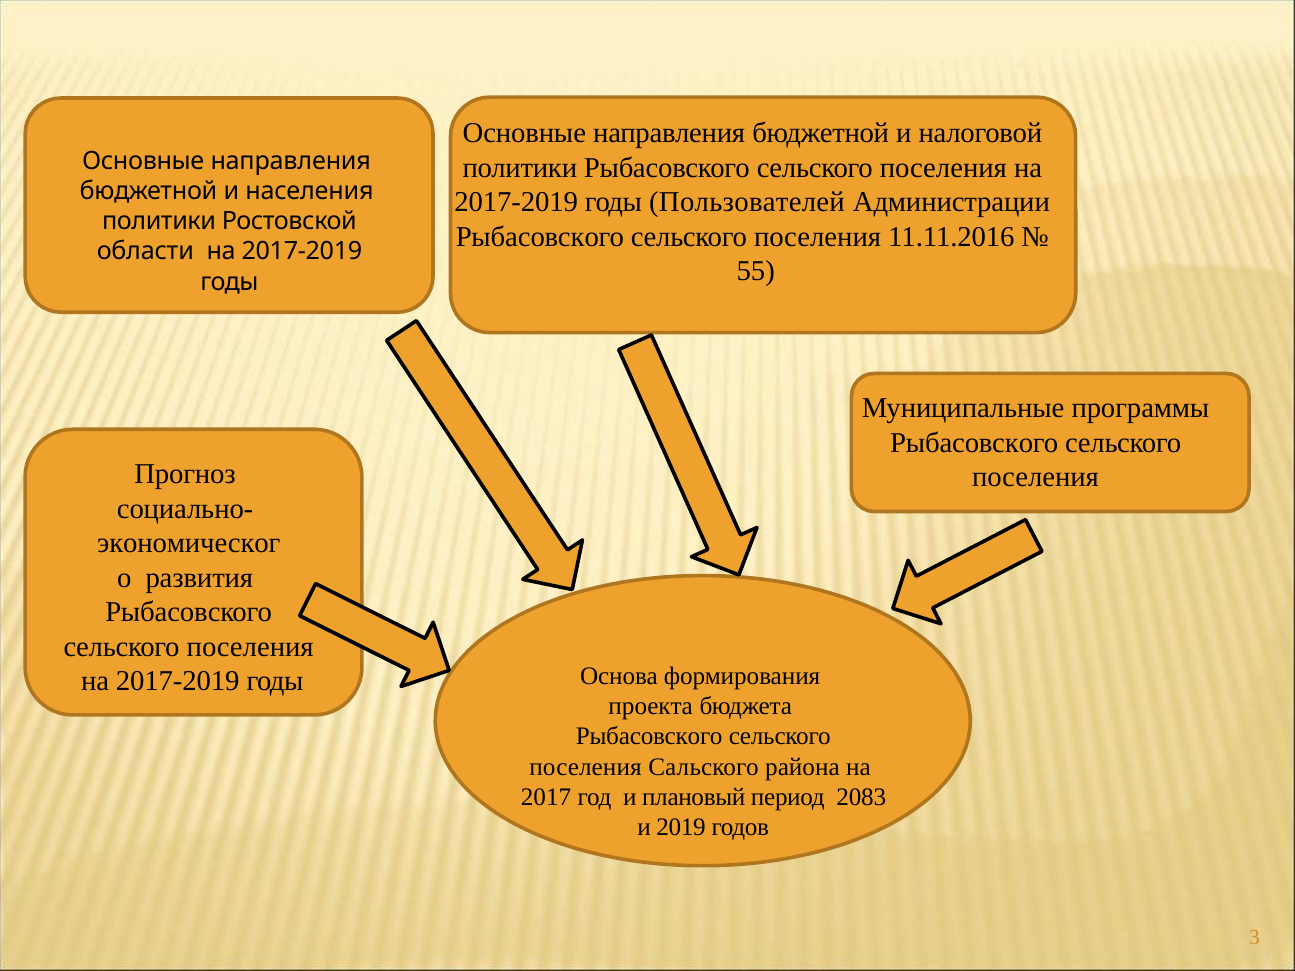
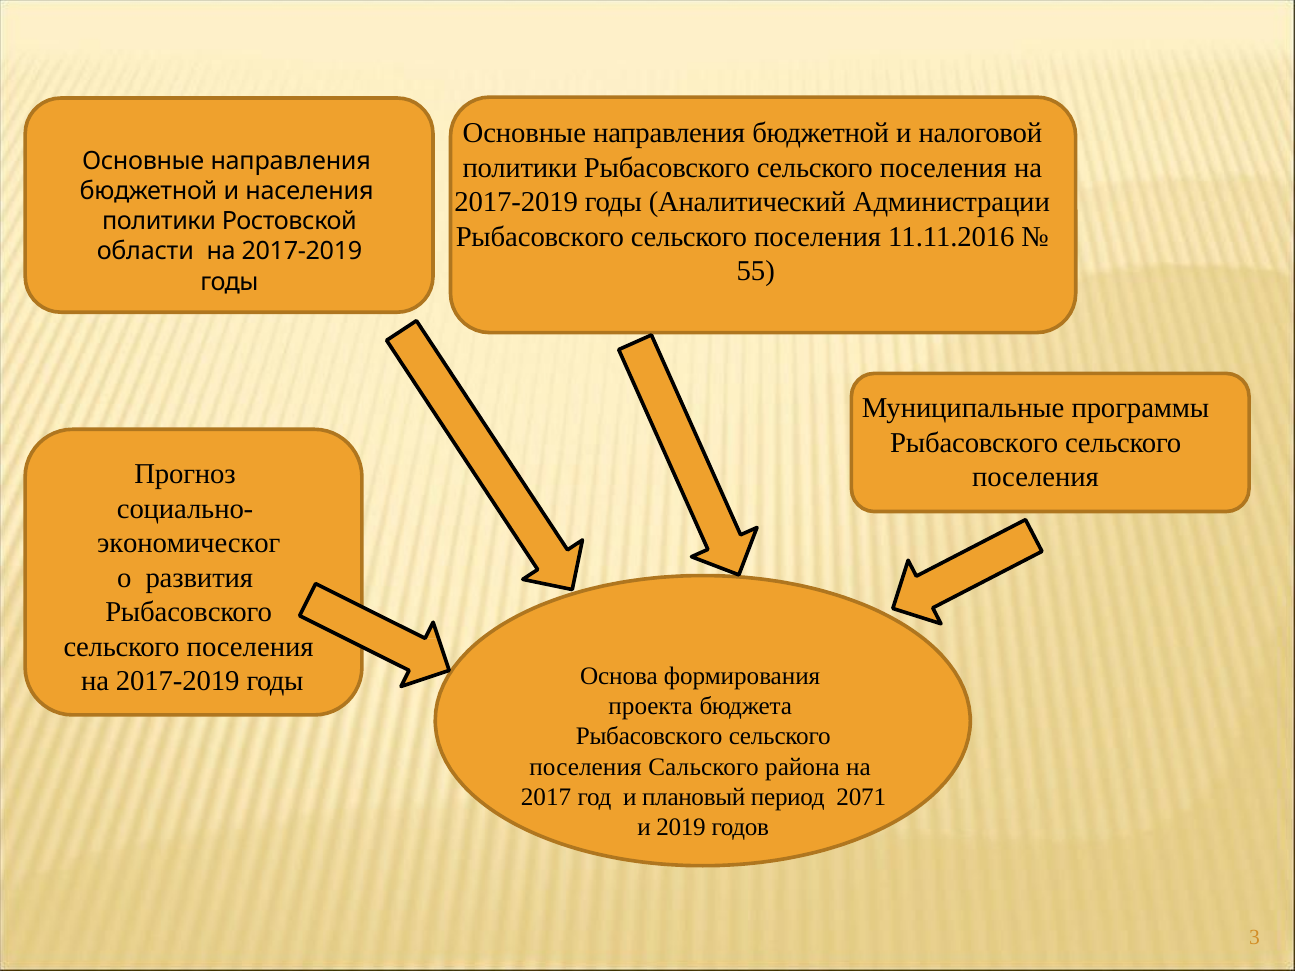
Пользователей: Пользователей -> Аналитический (747, 202)
2083: 2083 -> 2071 (861, 797)
